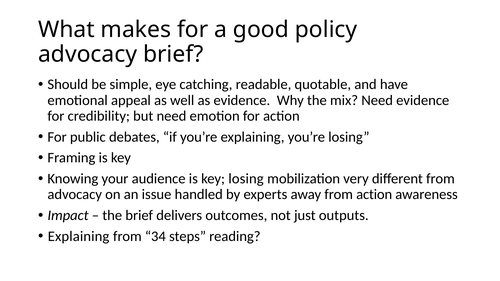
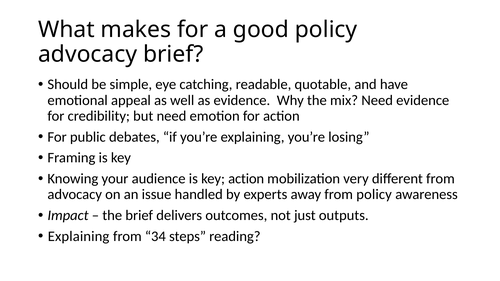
key losing: losing -> action (246, 179)
from action: action -> policy (374, 195)
